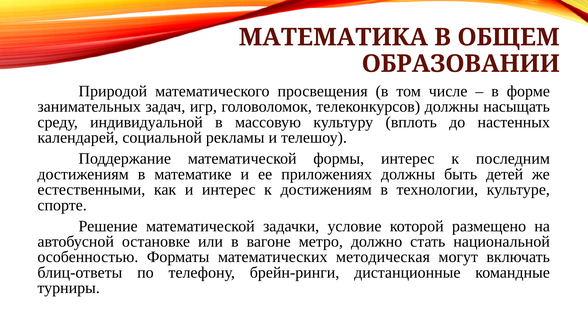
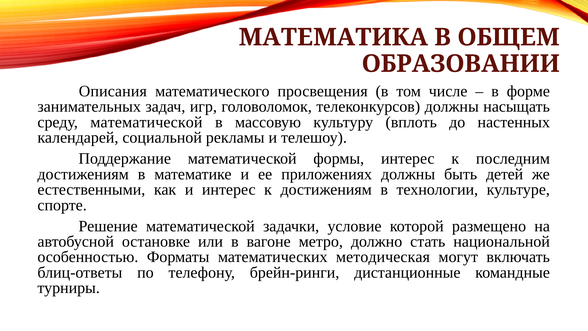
Природой: Природой -> Описания (113, 91)
среду индивидуальной: индивидуальной -> математической (146, 122)
